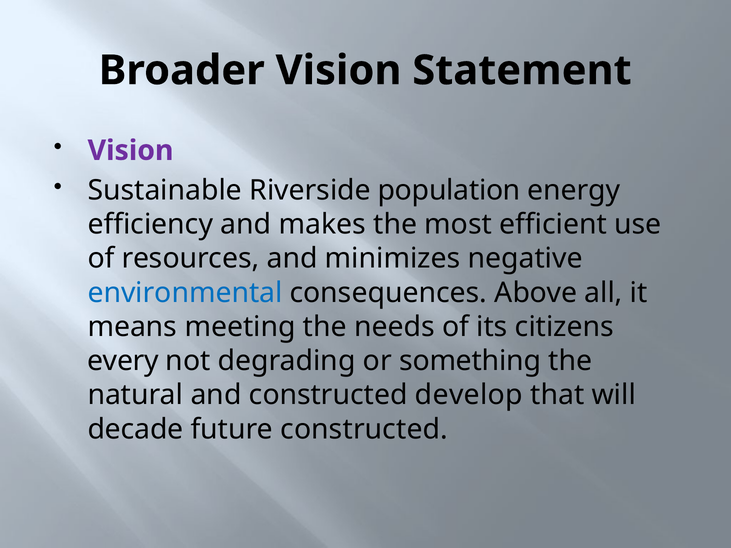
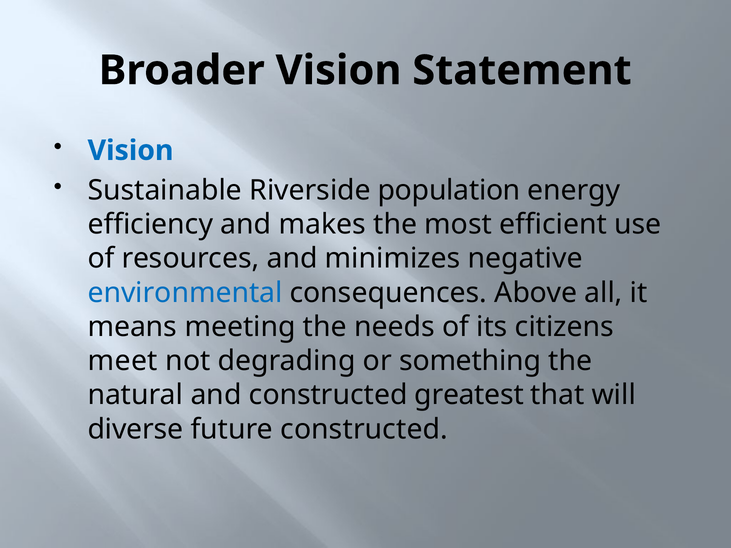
Vision colour: purple -> blue (131, 151)
every: every -> meet (123, 361)
develop: develop -> greatest (469, 395)
decade: decade -> diverse (136, 429)
